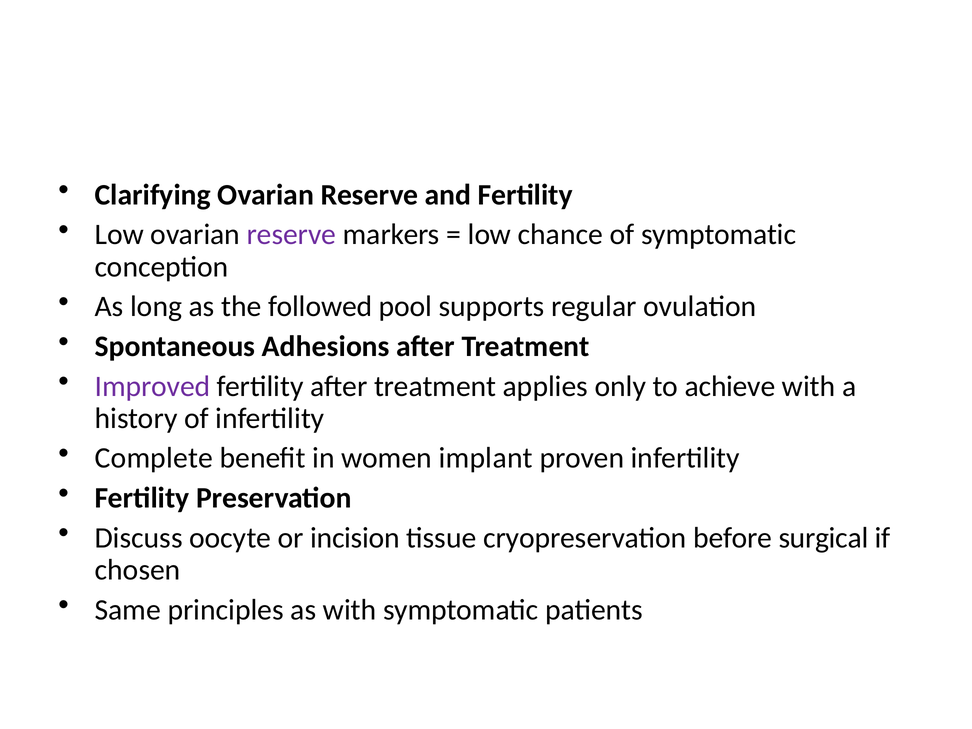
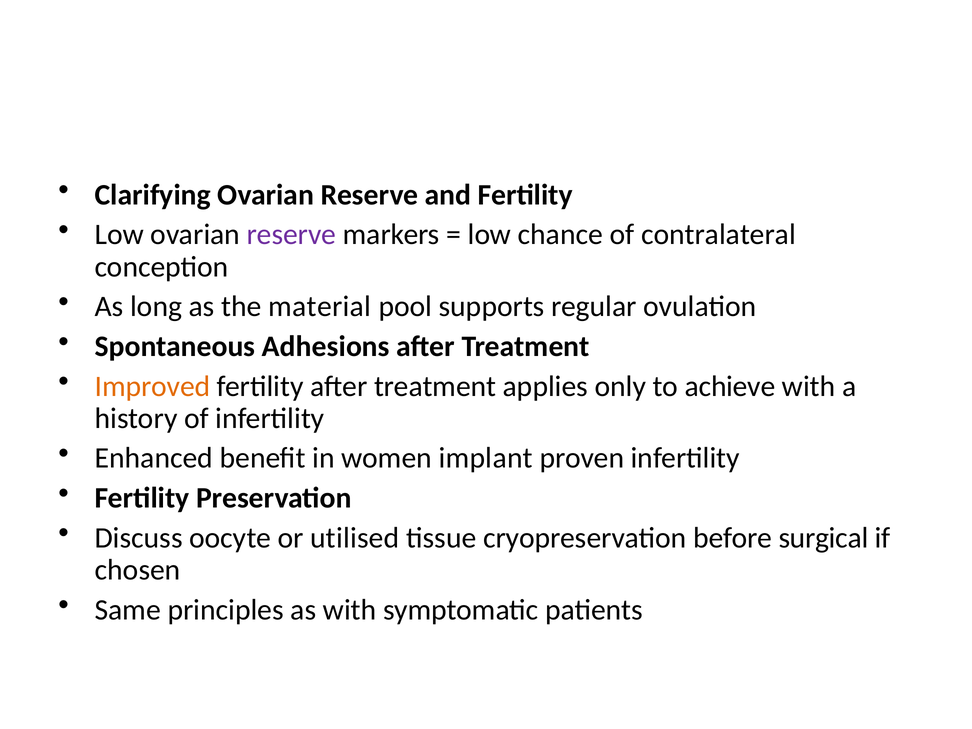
of symptomatic: symptomatic -> contralateral (718, 235)
followed: followed -> material (320, 307)
Improved colour: purple -> orange (153, 386)
Complete: Complete -> Enhanced (154, 458)
incision: incision -> utilised (355, 538)
